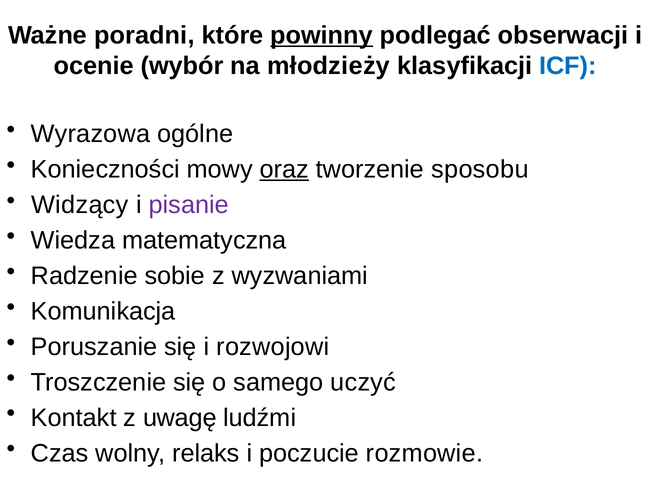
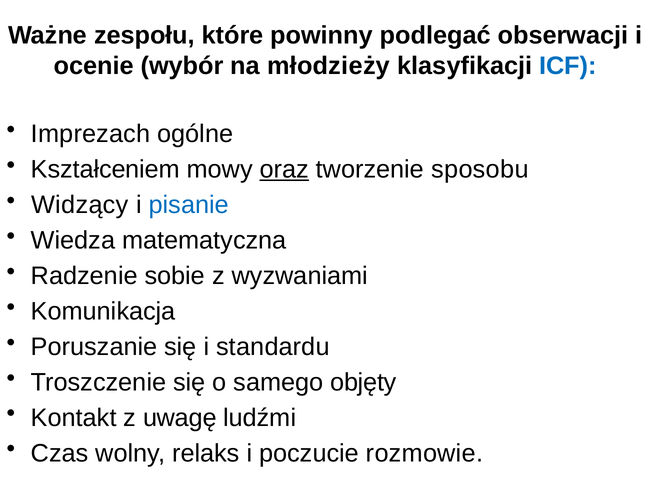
poradni: poradni -> zespołu (144, 35)
powinny underline: present -> none (322, 35)
Wyrazowa: Wyrazowa -> Imprezach (91, 134)
Konieczności: Konieczności -> Kształceniem (105, 170)
pisanie colour: purple -> blue (189, 205)
rozwojowi: rozwojowi -> standardu (273, 347)
uczyć: uczyć -> objęty (363, 382)
